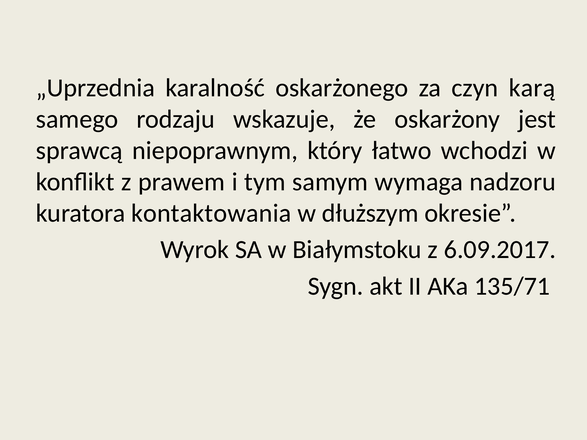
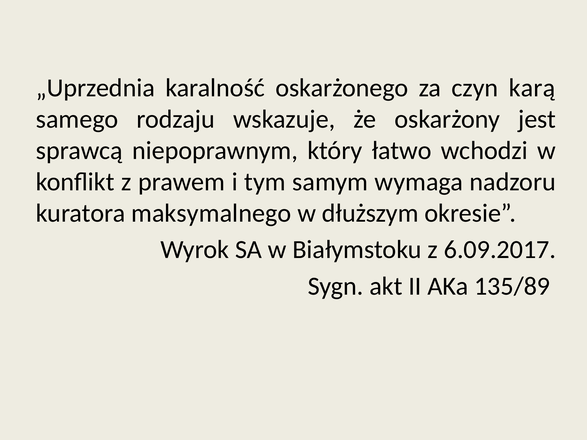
kontaktowania: kontaktowania -> maksymalnego (211, 213)
135/71: 135/71 -> 135/89 (512, 286)
